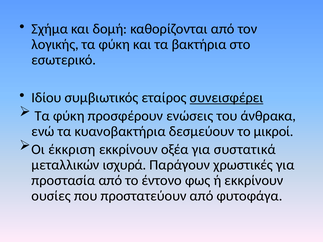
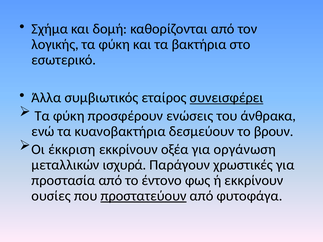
Ιδίου: Ιδίου -> Άλλα (46, 98)
μικροί: μικροί -> βρουν (274, 131)
συστατικά: συστατικά -> οργάνωση (245, 150)
προστατεύουν underline: none -> present (144, 196)
